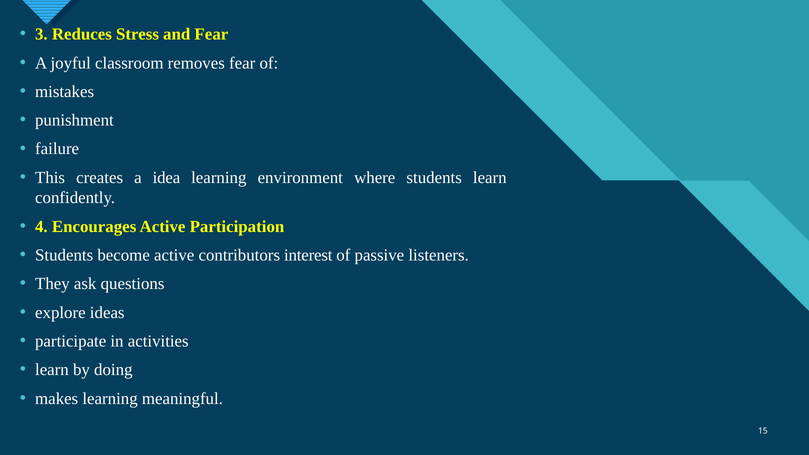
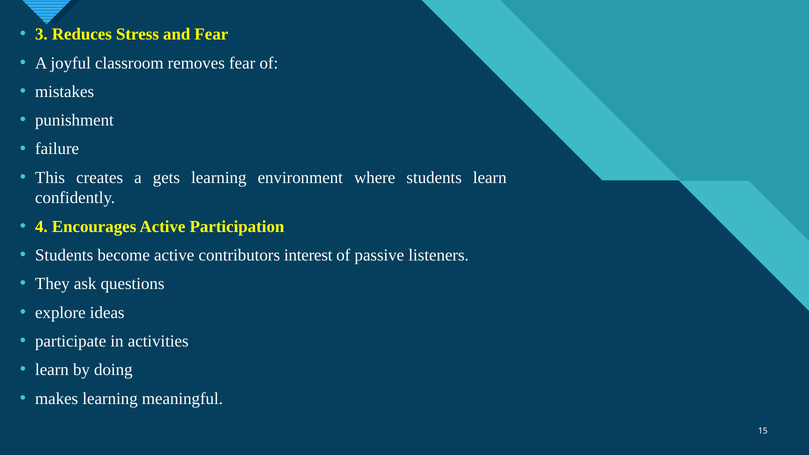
idea: idea -> gets (166, 178)
